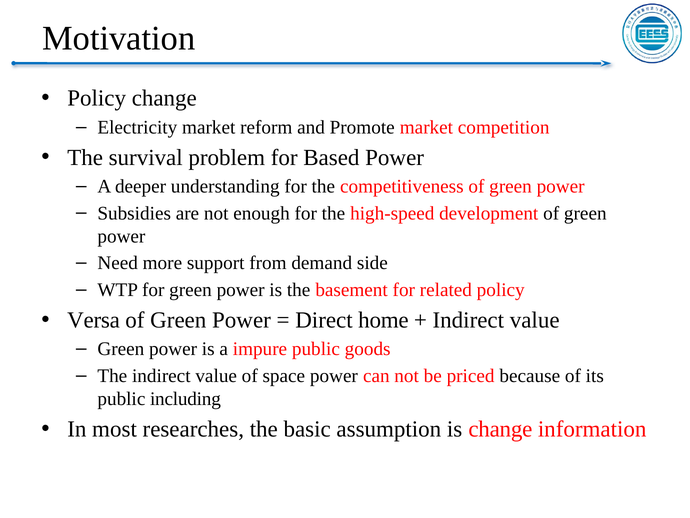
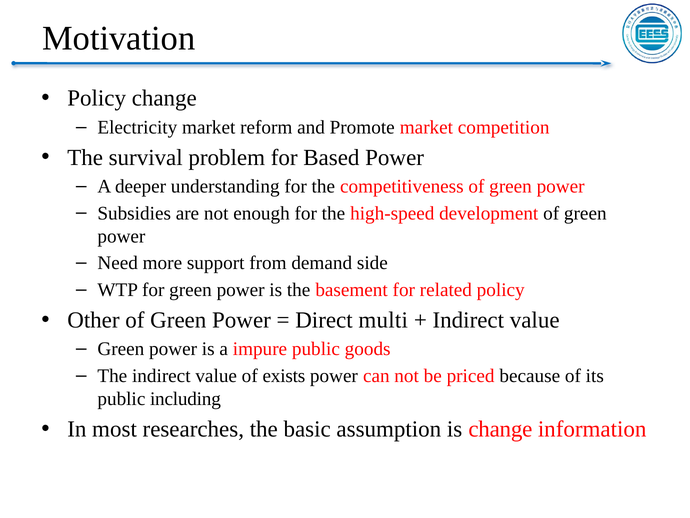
Versa: Versa -> Other (93, 320)
home: home -> multi (383, 320)
space: space -> exists (284, 376)
